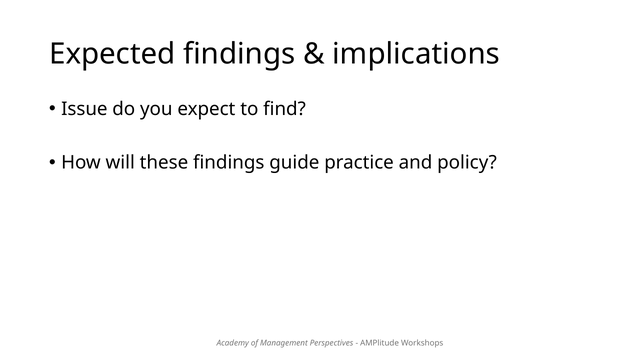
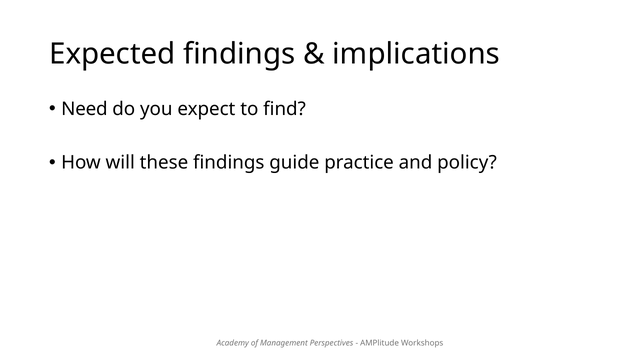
Issue: Issue -> Need (84, 109)
